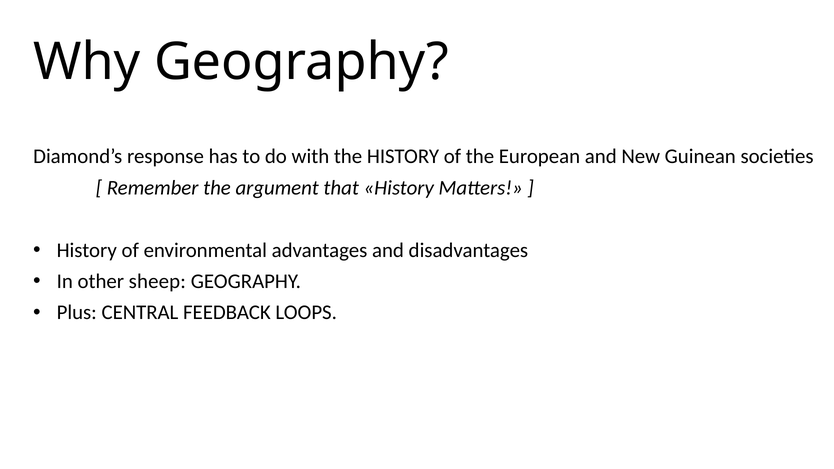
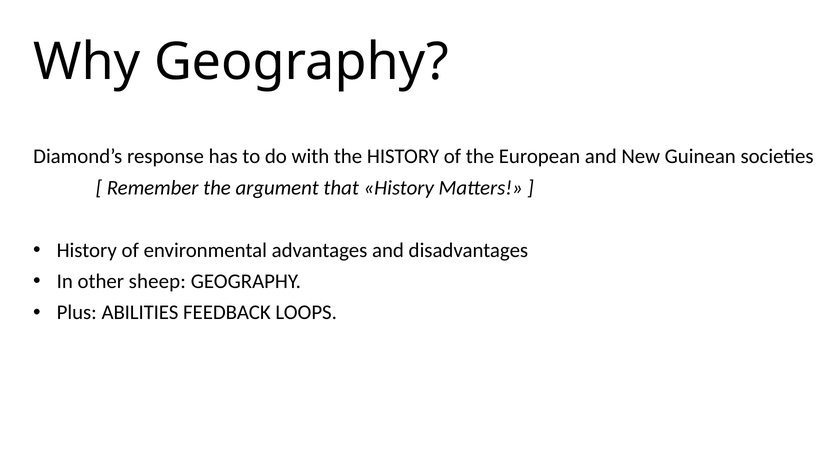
CENTRAL: CENTRAL -> ABILITIES (140, 313)
